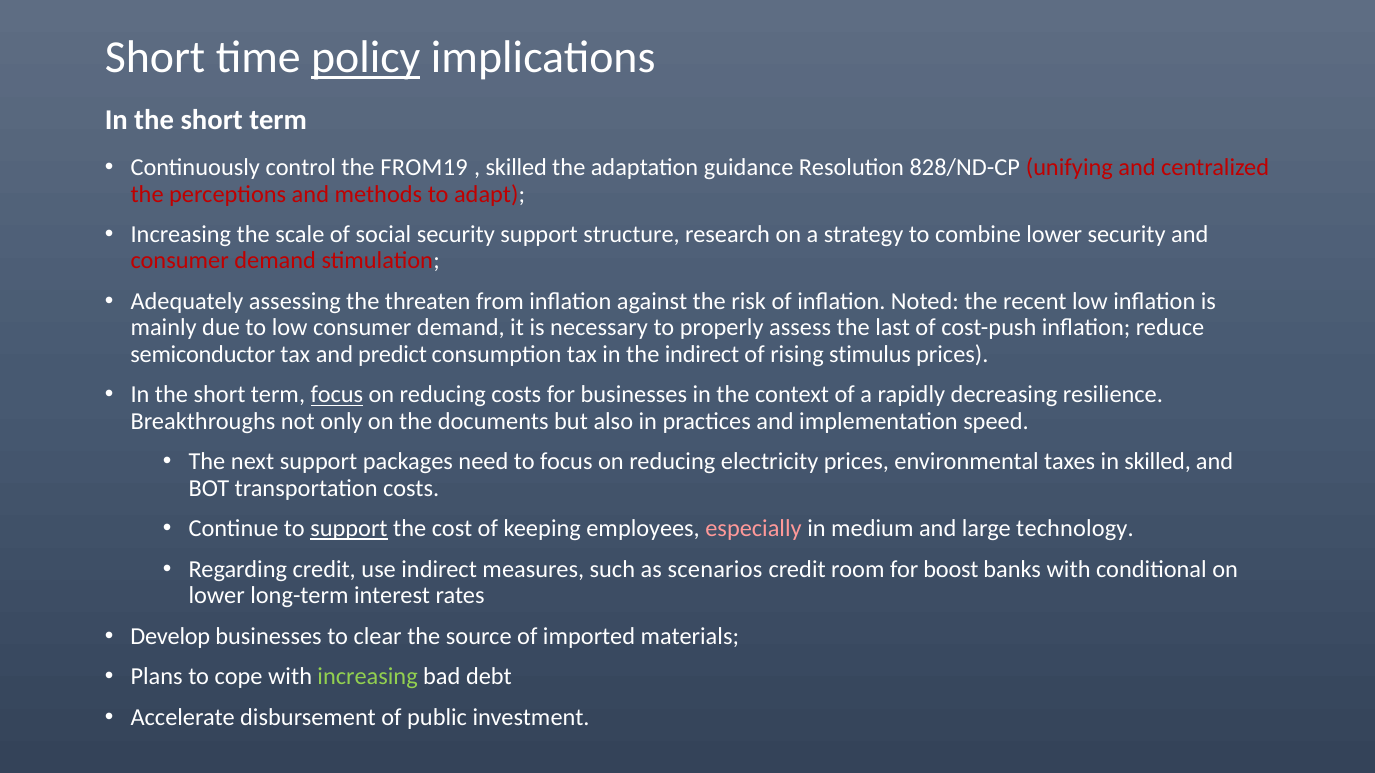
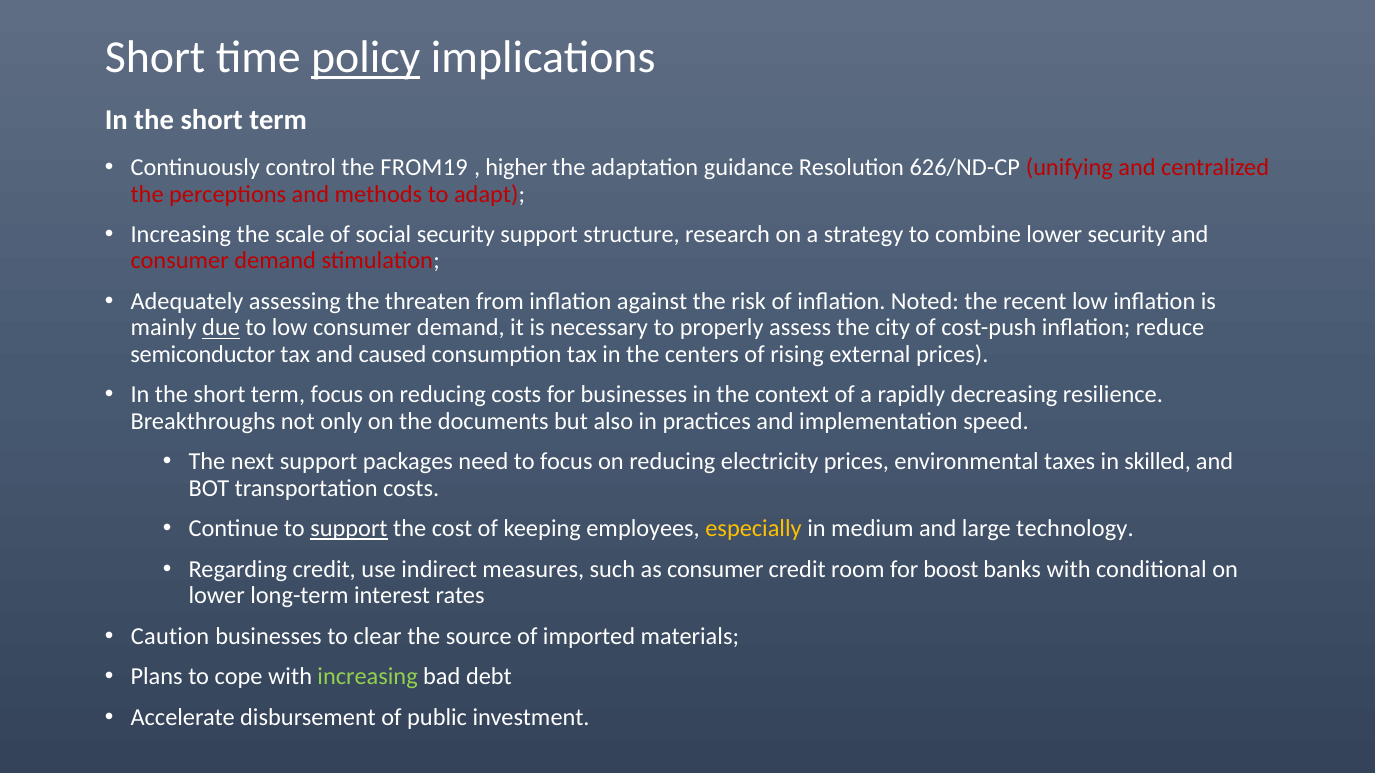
skilled: skilled -> higher (516, 168)
828/ND-CP: 828/ND-CP -> 626/ND-CP (965, 168)
due underline: none -> present (221, 328)
last: last -> city (893, 328)
predict: predict -> caused (393, 354)
the indirect: indirect -> centers (702, 354)
stimulus: stimulus -> external (870, 354)
focus underline: present -> none (337, 395)
especially colour: pink -> yellow (754, 529)
as scenarios: scenarios -> consumer (715, 570)
Develop: Develop -> Caution (170, 636)
